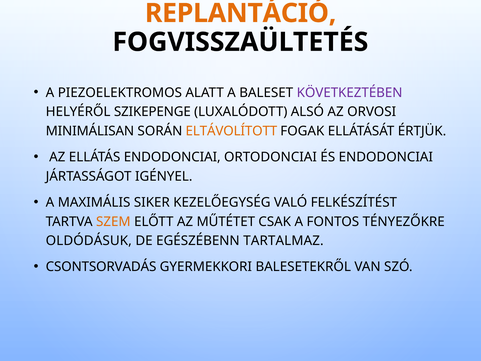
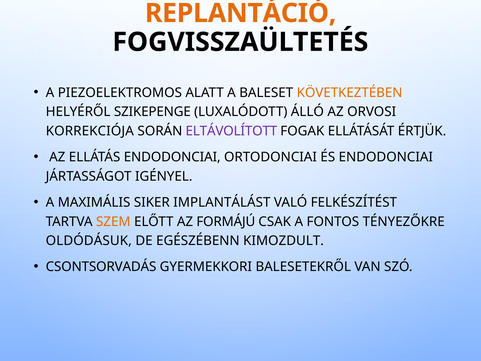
KÖVETKEZTÉBEN colour: purple -> orange (350, 93)
ALSÓ: ALSÓ -> ÁLLÓ (307, 112)
MINIMÁLISAN: MINIMÁLISAN -> KORREKCIÓJA (90, 131)
ELTÁVOLÍTOTT colour: orange -> purple (231, 131)
KEZELŐEGYSÉG: KEZELŐEGYSÉG -> IMPLANTÁLÁST (222, 202)
MŰTÉTET: MŰTÉTET -> FORMÁJÚ (226, 221)
TARTALMAZ: TARTALMAZ -> KIMOZDULT (284, 241)
